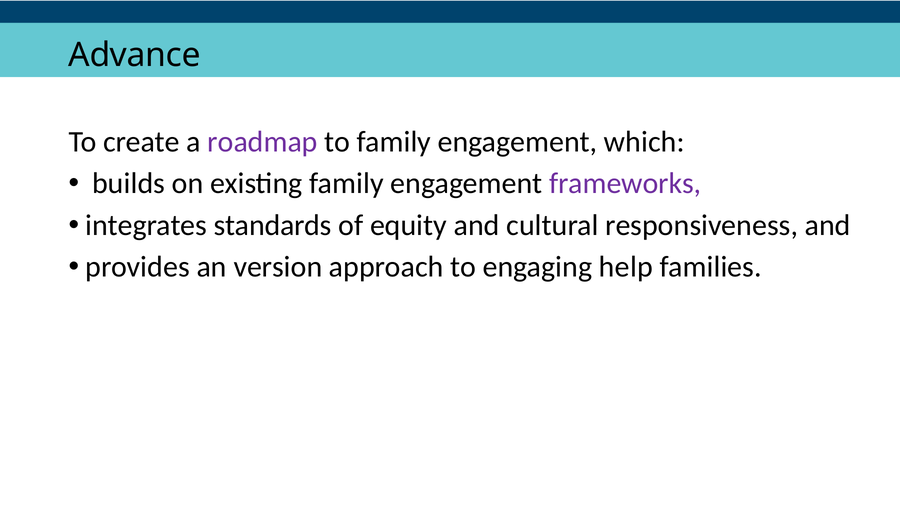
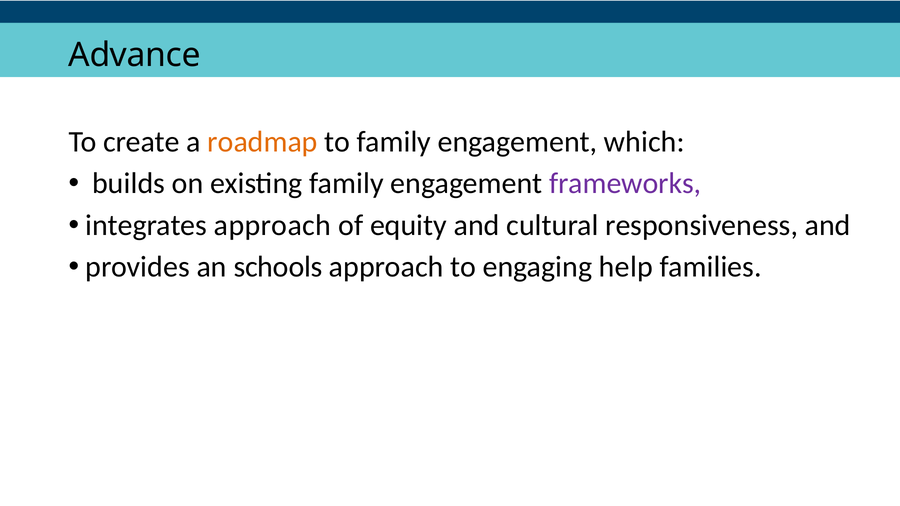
roadmap colour: purple -> orange (263, 142)
integrates standards: standards -> approach (272, 225)
version: version -> schools (278, 267)
